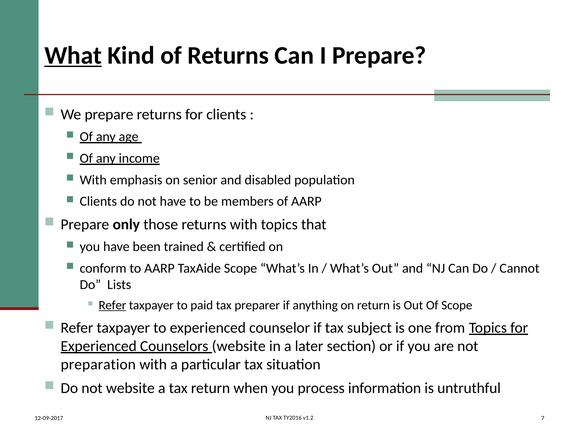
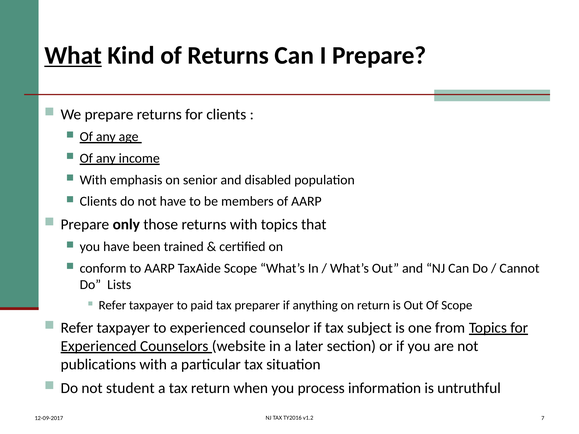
Refer underline: present -> none (112, 305)
preparation: preparation -> publications (98, 365)
not website: website -> student (130, 388)
